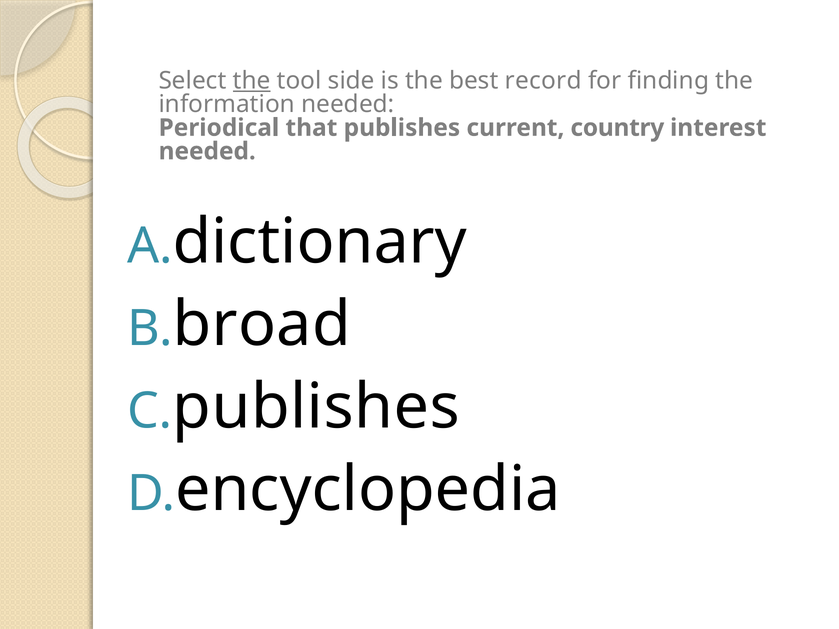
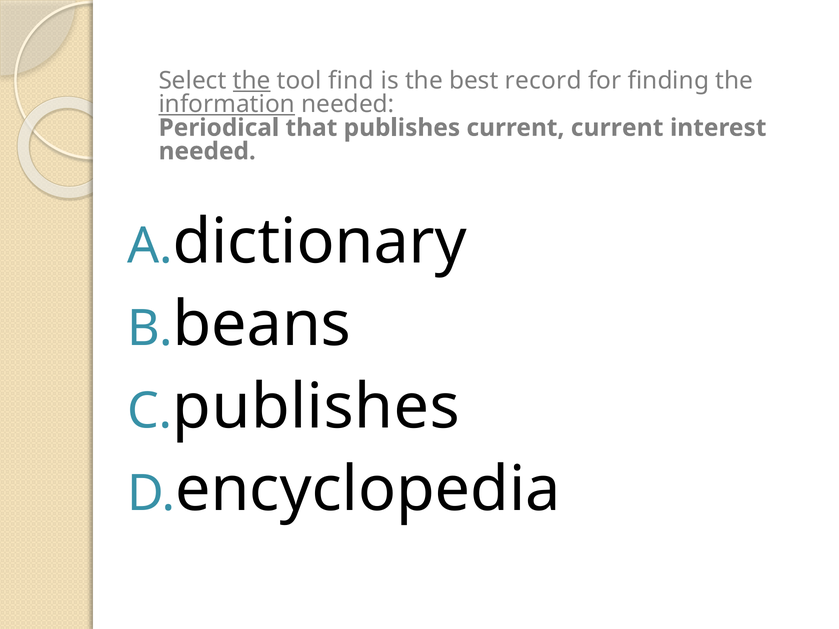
side: side -> find (351, 81)
information underline: none -> present (227, 104)
current country: country -> current (617, 128)
broad: broad -> beans (262, 325)
